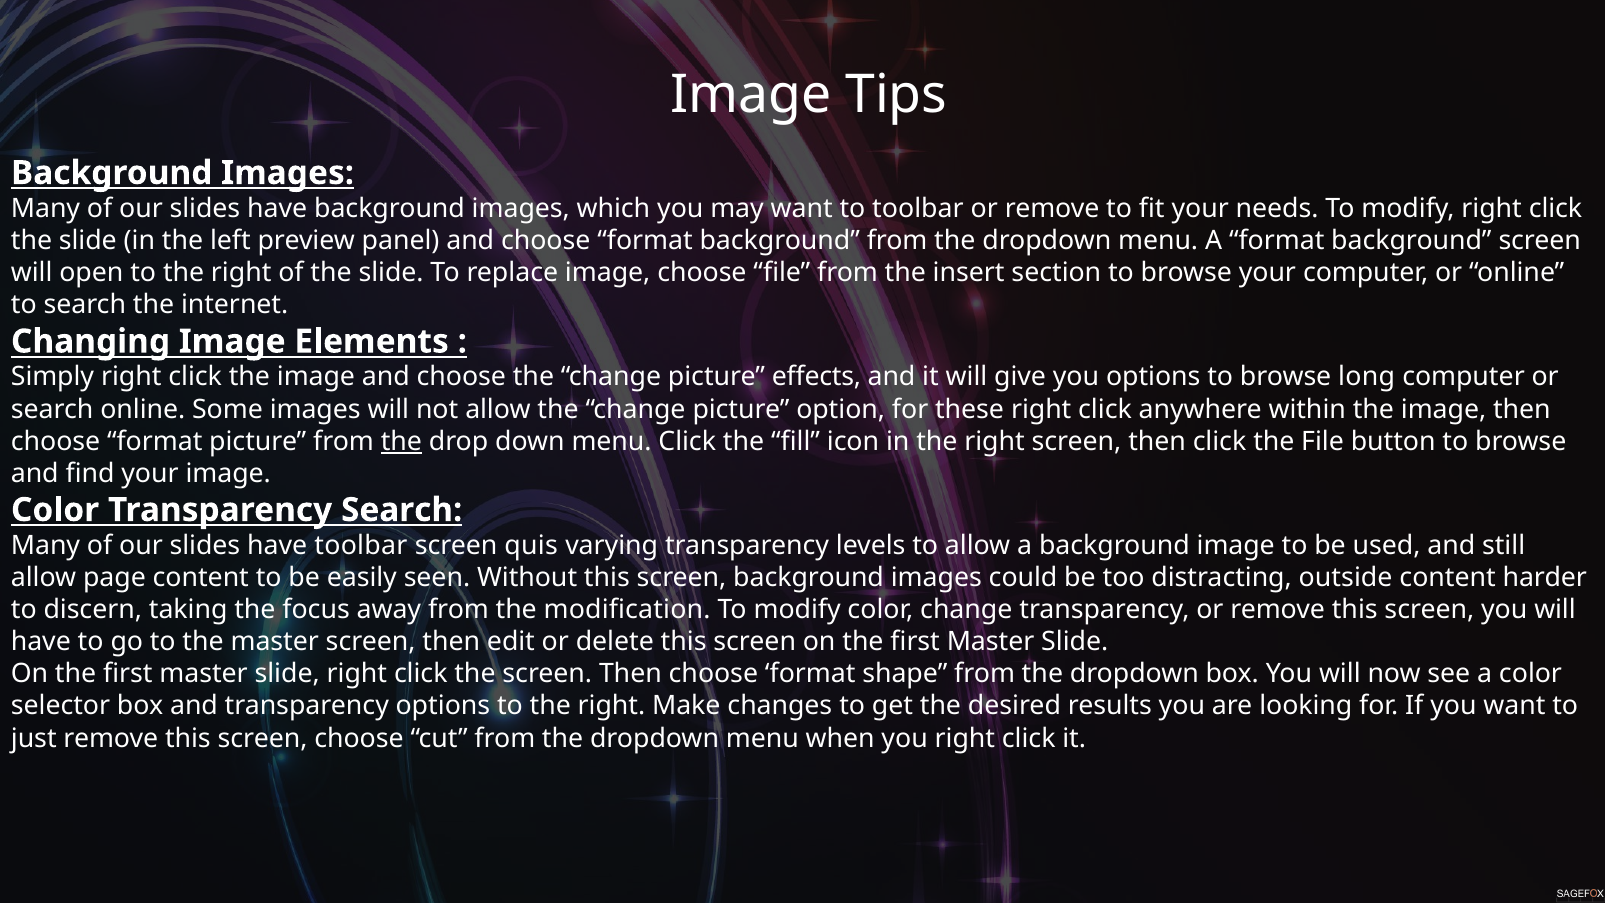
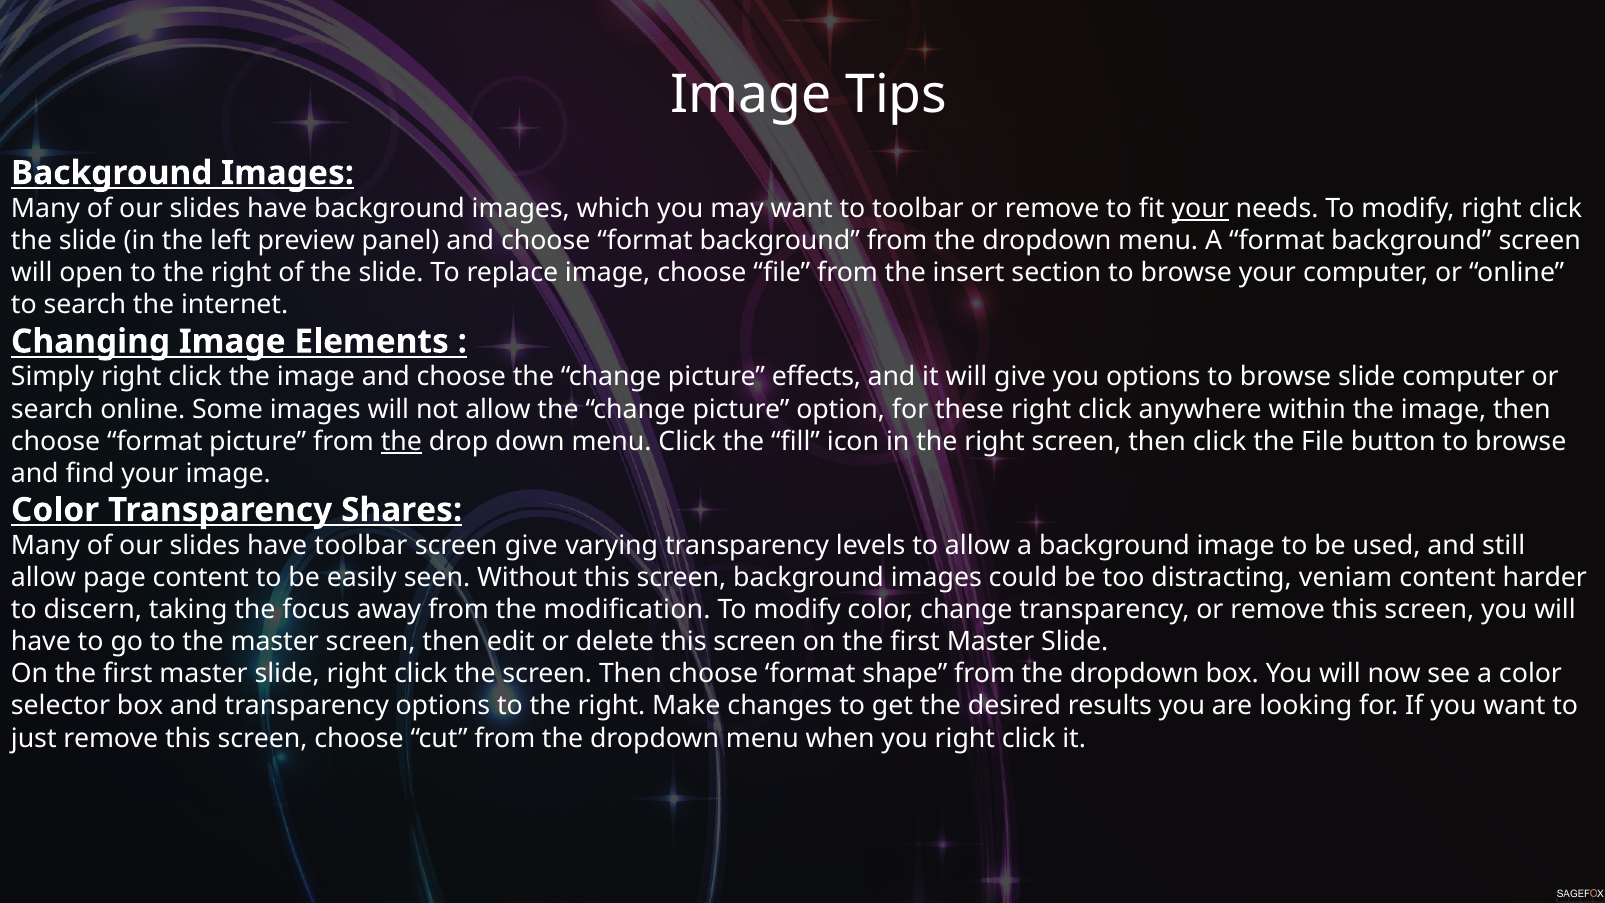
your underline: none -> present (1200, 209)
browse long: long -> slide (1367, 377)
Transparency Search: Search -> Shares (402, 510)
screen quis: quis -> give (531, 546)
outside: outside -> veniam (1346, 578)
